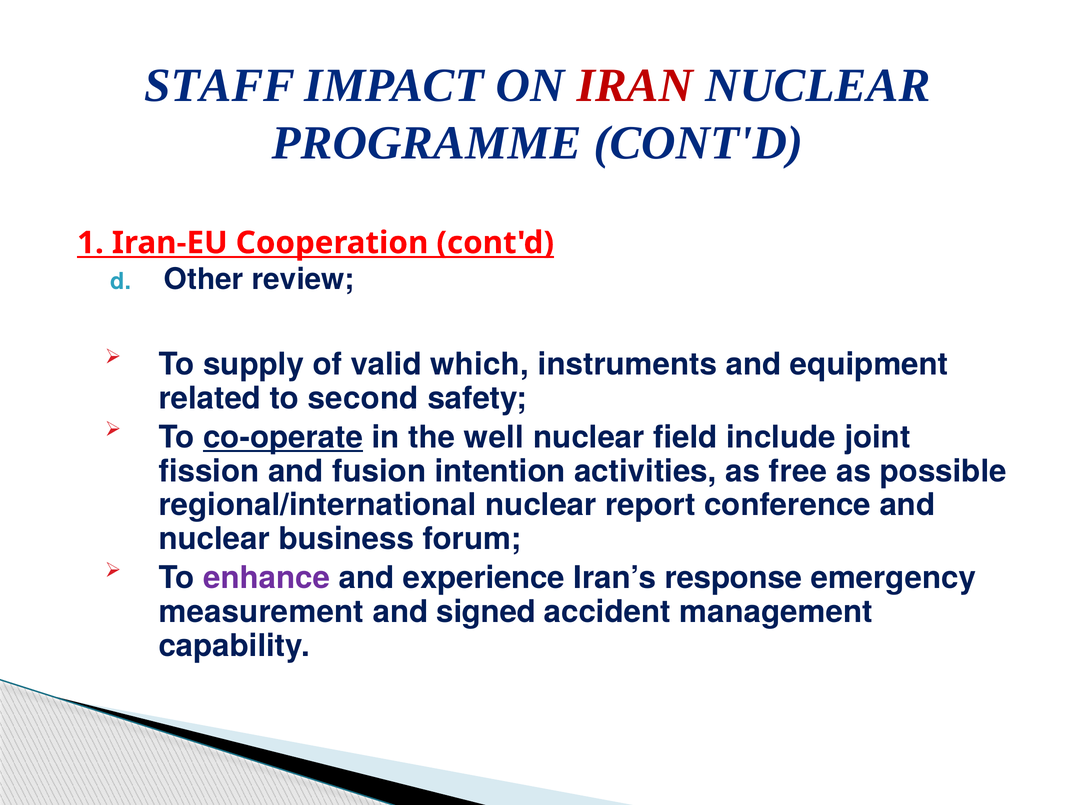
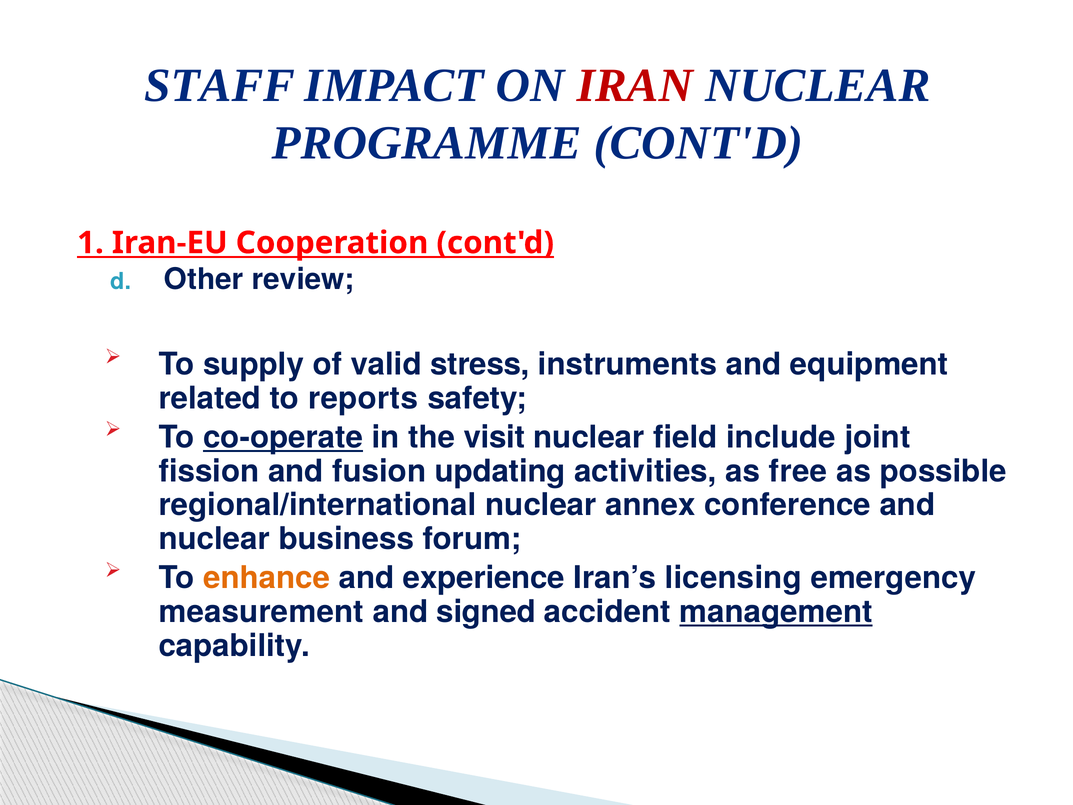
which: which -> stress (480, 364)
second: second -> reports (363, 398)
well: well -> visit (494, 437)
intention: intention -> updating (500, 471)
report: report -> annex (650, 505)
enhance colour: purple -> orange (267, 578)
response: response -> licensing (733, 578)
management underline: none -> present (776, 612)
